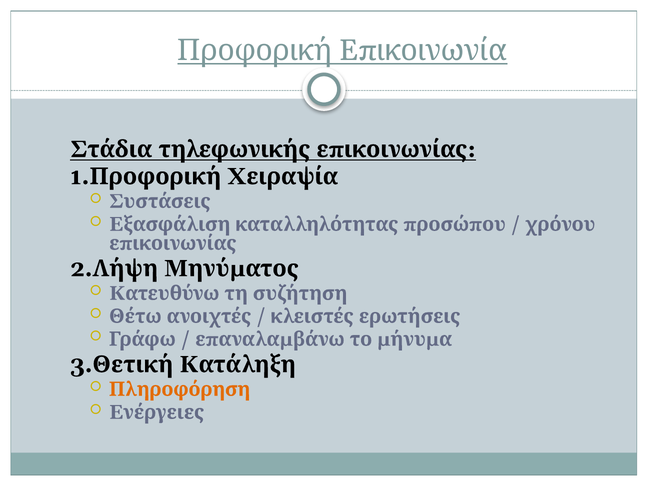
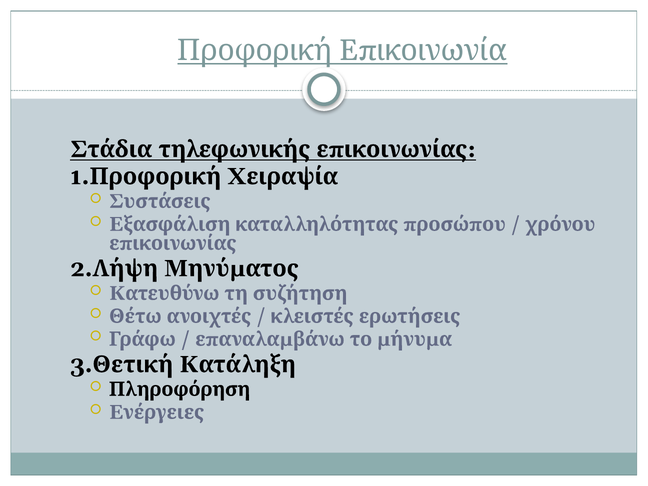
Πληροφόρηση colour: orange -> black (180, 389)
